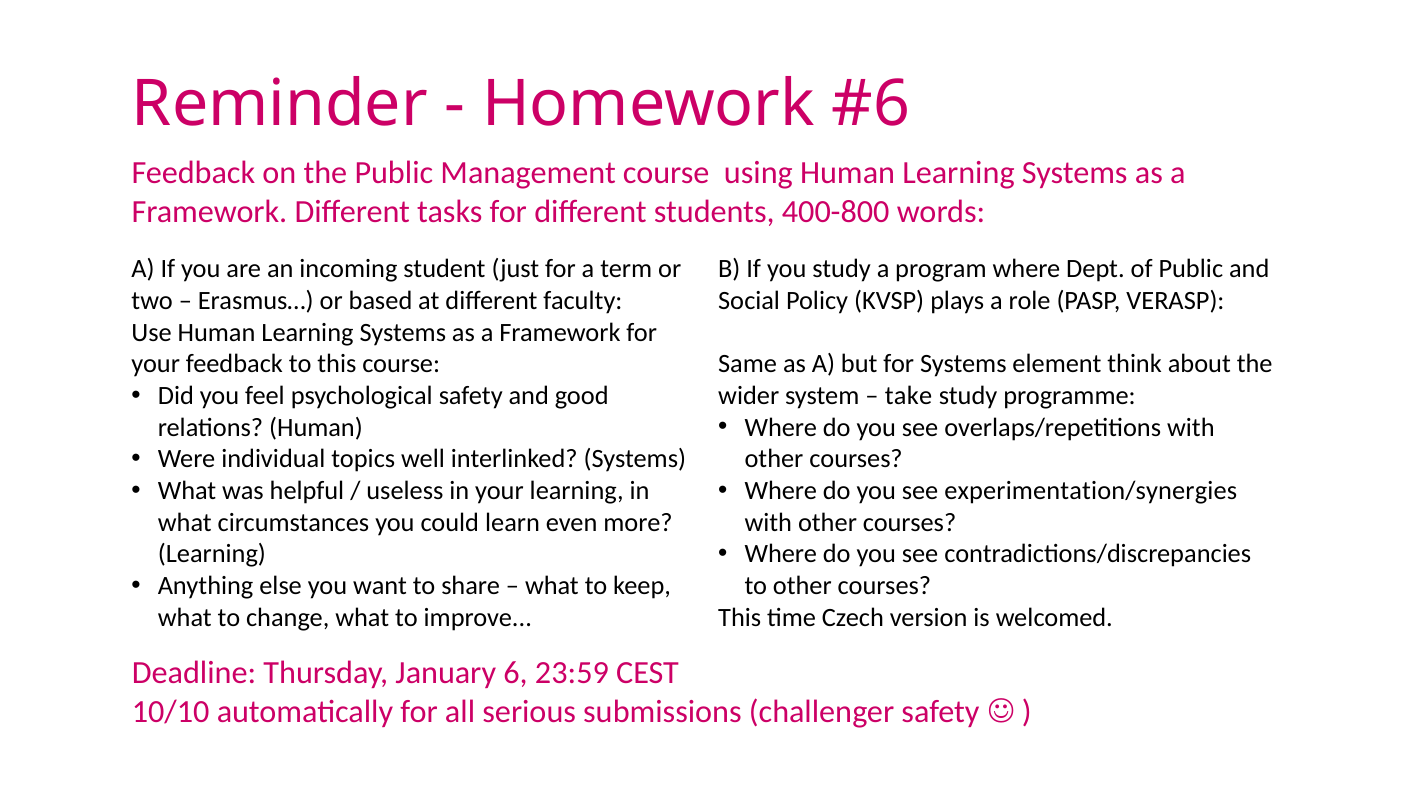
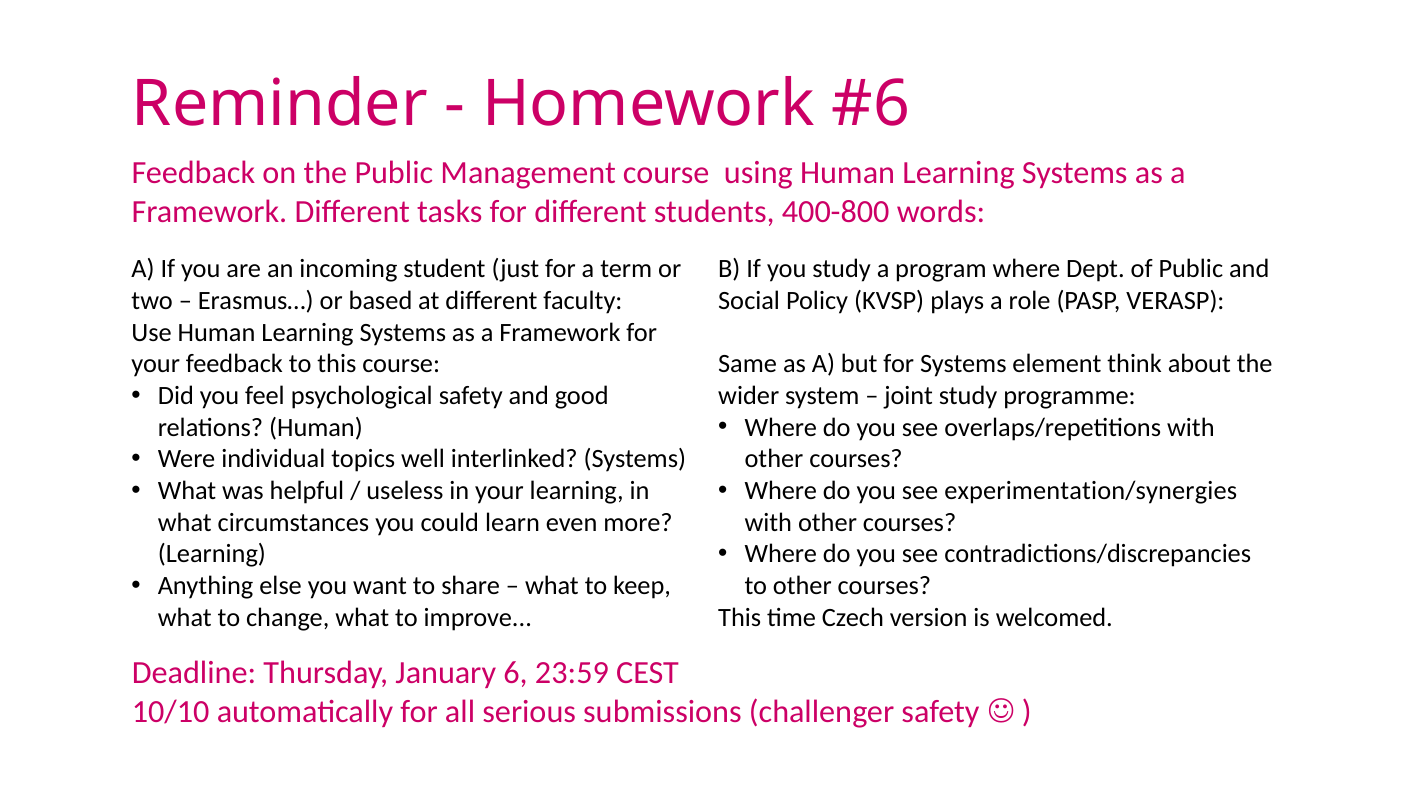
take: take -> joint (909, 395)
